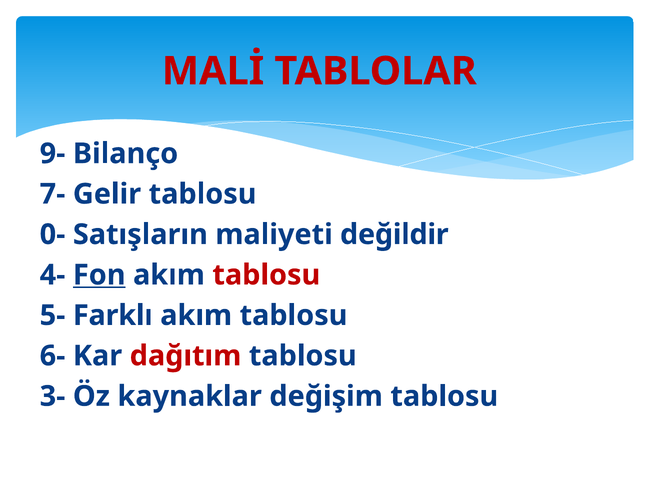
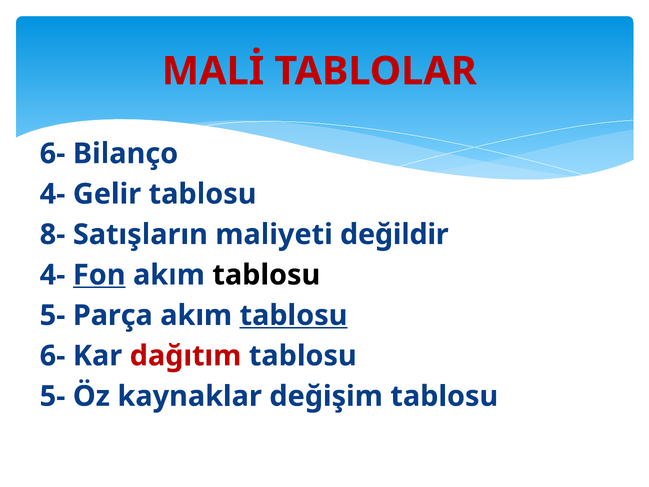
9-: 9- -> 6- (53, 154)
7-: 7- -> 4- (53, 194)
0-: 0- -> 8- (53, 234)
tablosu colour: red -> black (266, 275)
Farklı: Farklı -> Parça (113, 315)
tablosu underline: none -> present (294, 315)
3-: 3- -> 5- (53, 396)
